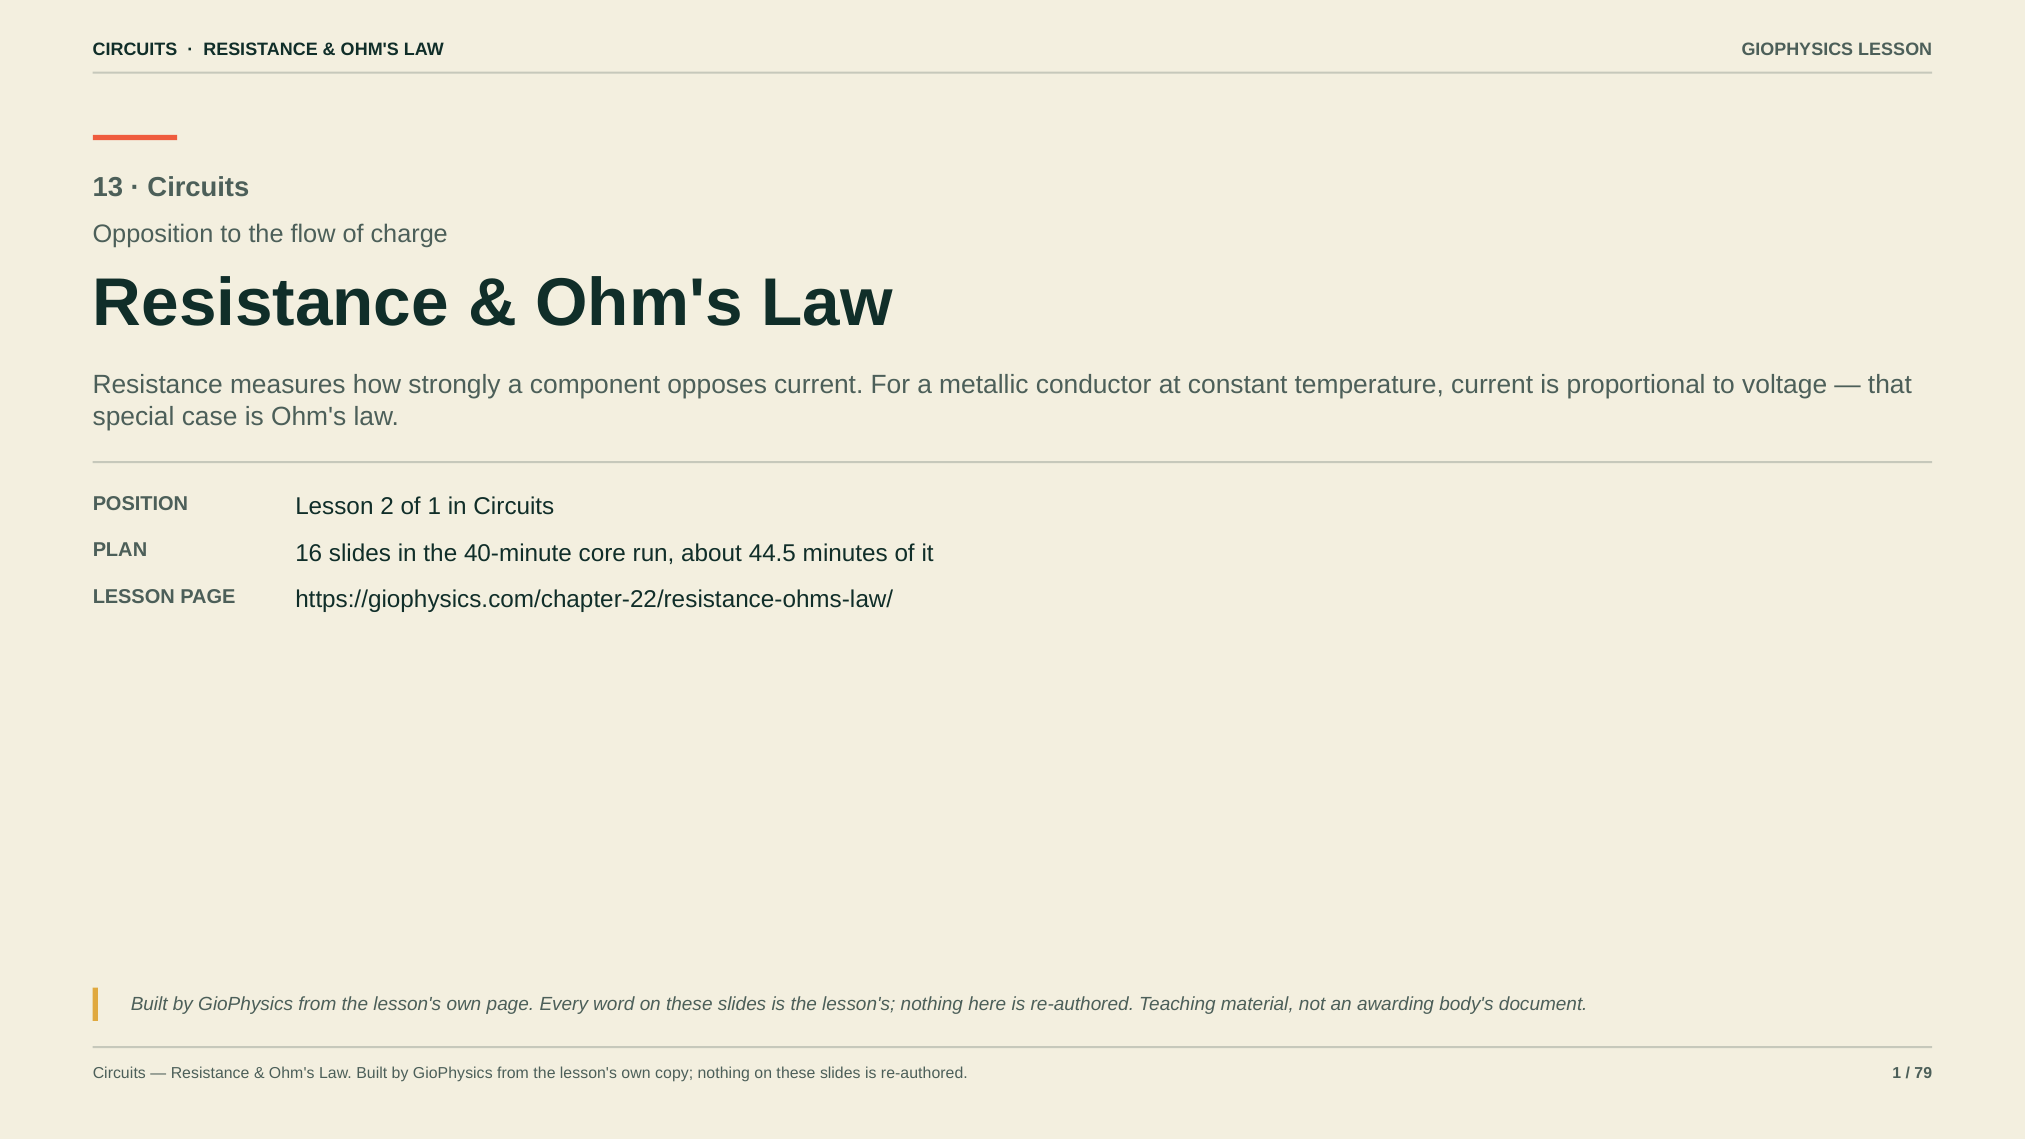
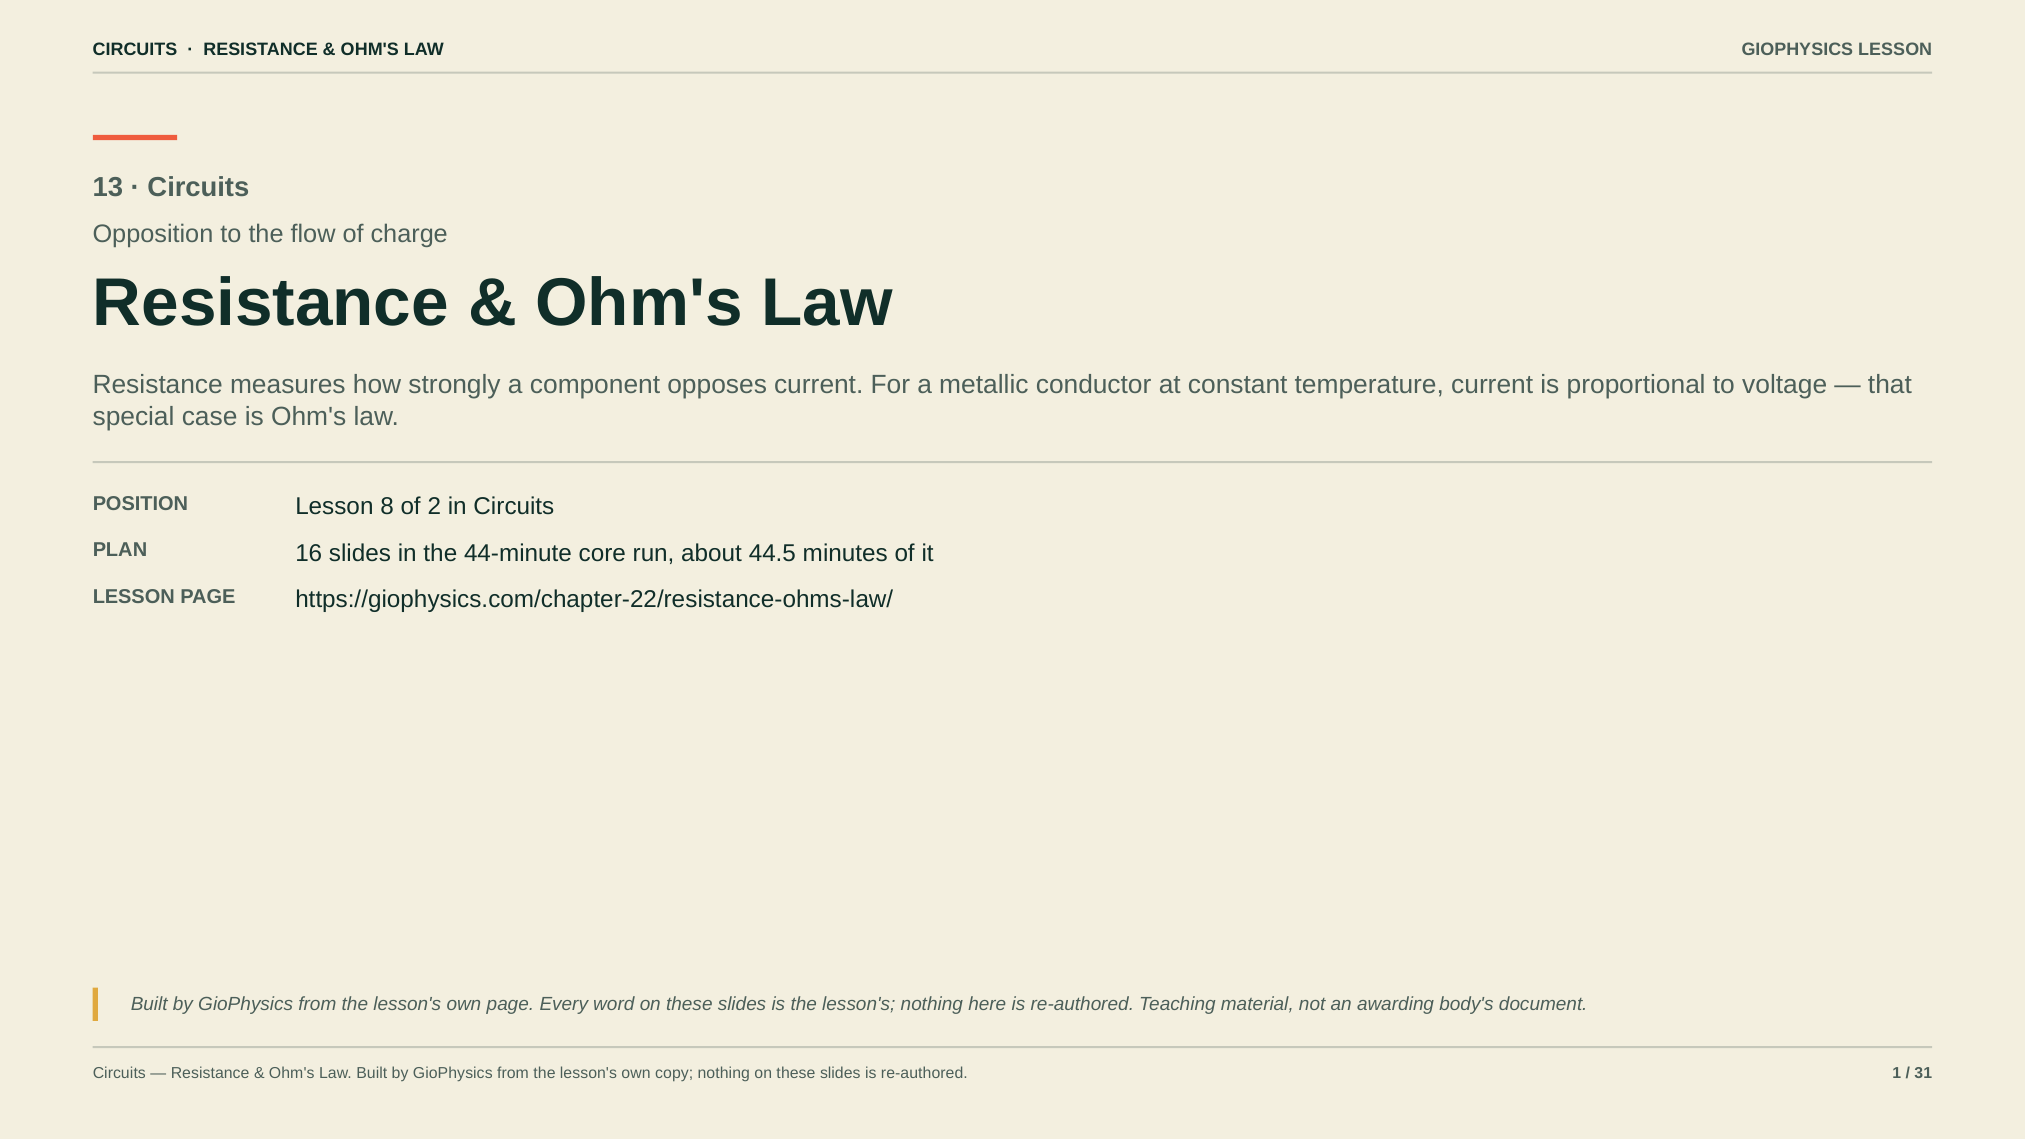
2: 2 -> 8 (387, 507)
of 1: 1 -> 2 (434, 507)
40-minute: 40-minute -> 44-minute (518, 553)
79: 79 -> 31 (1923, 1074)
